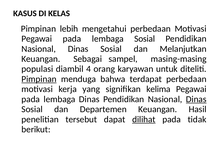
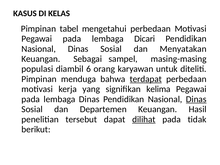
lebih: lebih -> tabel (69, 29)
lembaga Sosial: Sosial -> Dicari (145, 39)
Melanjutkan: Melanjutkan -> Menyatakan (183, 49)
4: 4 -> 6 (89, 69)
Pimpinan underline: present -> none (39, 79)
terdapat underline: none -> present (146, 79)
